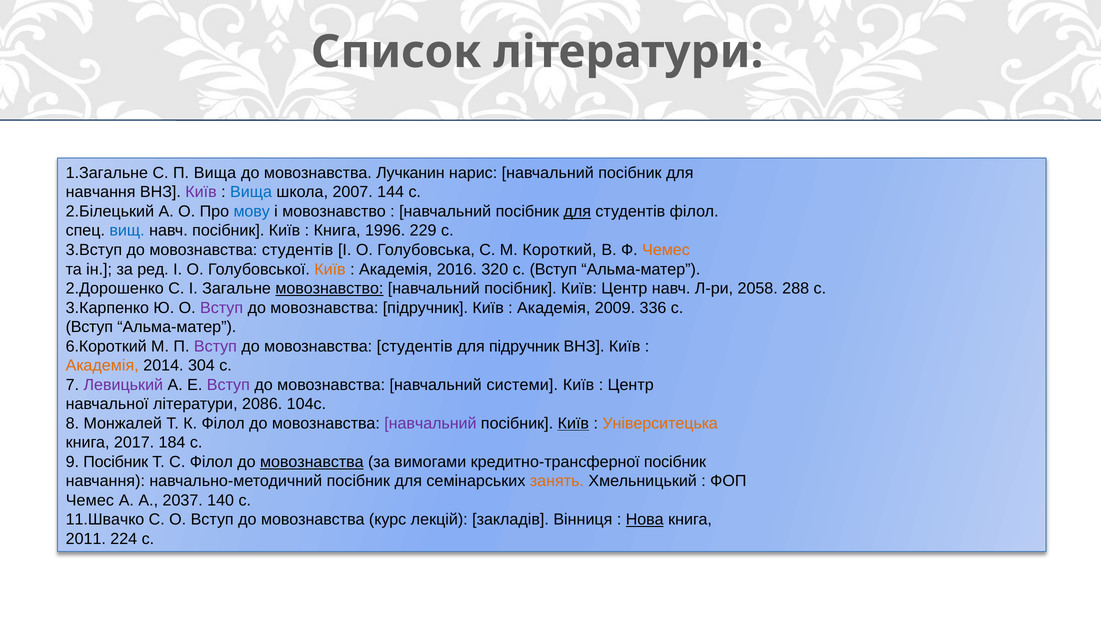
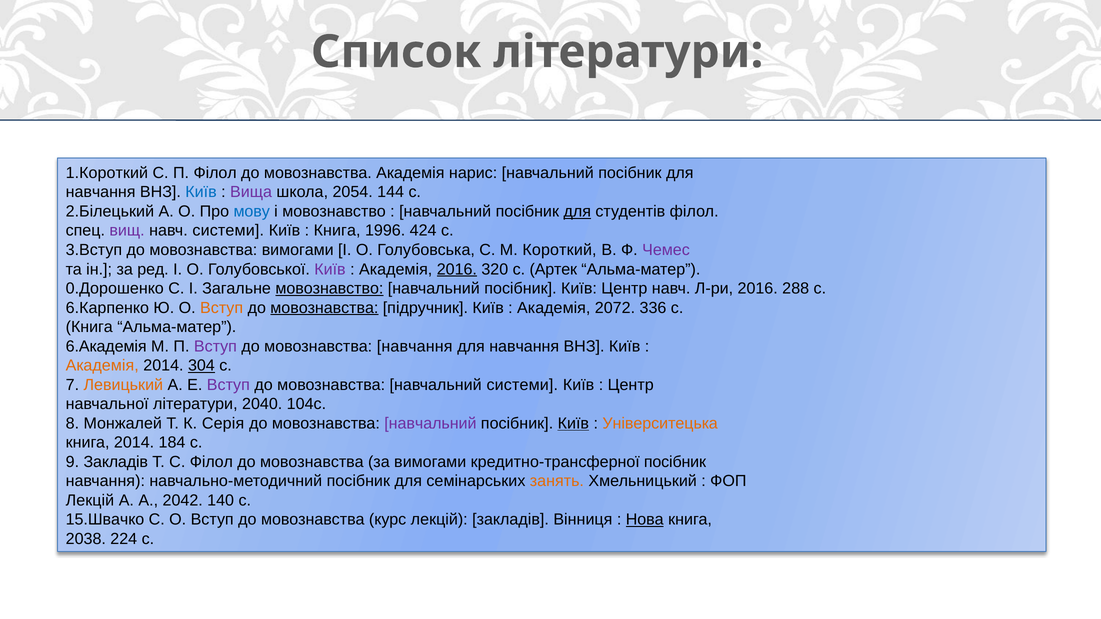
1.Загальне: 1.Загальне -> 1.Короткий (107, 173)
П Вища: Вища -> Філол (215, 173)
мовознавства Лучканин: Лучканин -> Академія (410, 173)
Київ colour: purple -> blue (201, 192)
Вища colour: blue -> purple (251, 192)
2007: 2007 -> 2054 (353, 192)
вищ colour: blue -> purple (127, 231)
навч посібник: посібник -> системи (228, 231)
229: 229 -> 424 (423, 231)
3.Вступ до мовознавства студентів: студентів -> вимогами (298, 250)
Чемес colour: orange -> purple (666, 250)
Київ colour: orange -> purple (330, 269)
2016 underline: none -> present (457, 269)
320 с Вступ: Вступ -> Артек (553, 269)
2.Дорошенко: 2.Дорошенко -> 0.Дорошенко (115, 289)
Л-ри 2058: 2058 -> 2016 (758, 289)
3.Карпенко: 3.Карпенко -> 6.Карпенко (107, 308)
Вступ colour: purple -> orange (222, 308)
мовознавства underline: none -> present (324, 308)
2009: 2009 -> 2072 (615, 308)
Вступ: Вступ -> Книга (89, 327)
6.Короткий: 6.Короткий -> 6.Академія (106, 346)
студентів: студентів -> навчання (415, 346)
підручник: підручник -> навчання (524, 346)
304 underline: none -> present (201, 366)
Левицький colour: purple -> orange (123, 385)
2086: 2086 -> 2040 (262, 404)
К Філол: Філол -> Серія (223, 424)
книга 2017: 2017 -> 2014 (134, 443)
9 Посібник: Посібник -> Закладів (116, 462)
мовознавства underline: present -> none (312, 462)
Чемес: Чемес -> Лекцій (90, 501)
2037: 2037 -> 2042 (183, 501)
11.Швачко: 11.Швачко -> 15.Швачко (105, 520)
2011: 2011 -> 2038 (86, 539)
